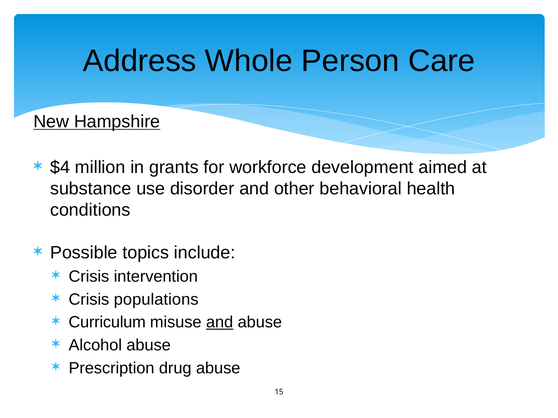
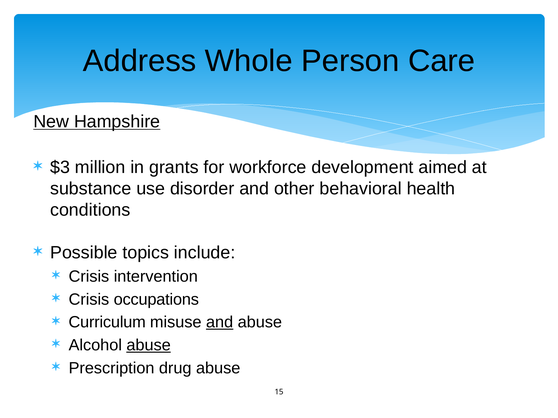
$4: $4 -> $3 (60, 168)
populations: populations -> occupations (156, 300)
abuse underline: none -> present (149, 346)
